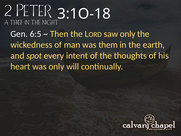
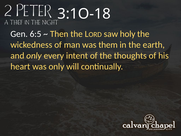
saw only: only -> holy (128, 34)
and spot: spot -> only (34, 56)
